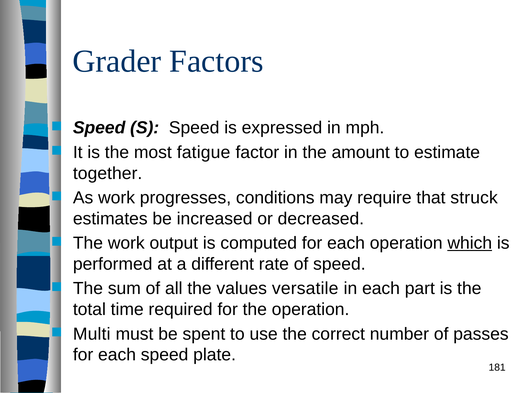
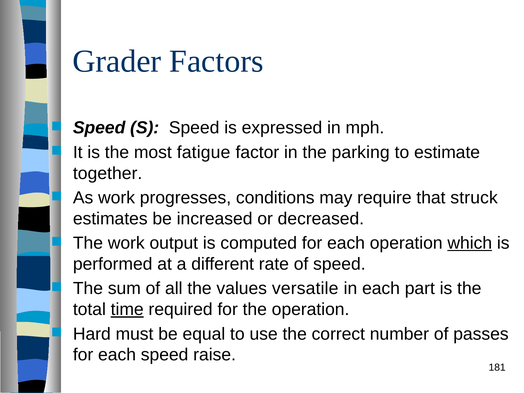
amount: amount -> parking (361, 152)
time underline: none -> present (127, 309)
Multi: Multi -> Hard (92, 334)
spent: spent -> equal (204, 334)
plate: plate -> raise (215, 355)
